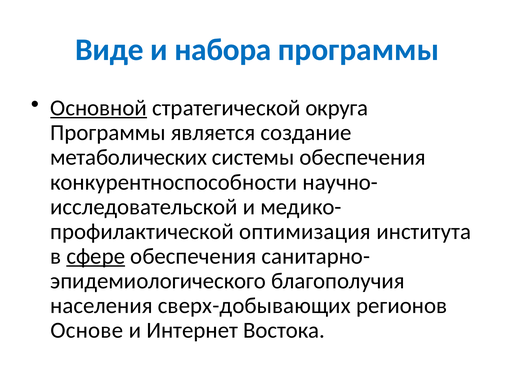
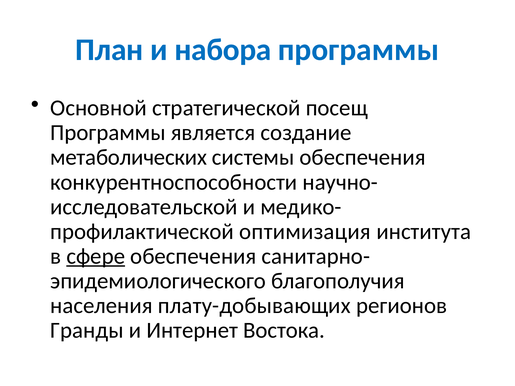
Виде: Виде -> План (109, 50)
Основной underline: present -> none (99, 108)
округа: округа -> посещ (337, 108)
сверх-добывающих: сверх-добывающих -> плату-добывающих (254, 306)
Основе: Основе -> Гранды (87, 331)
